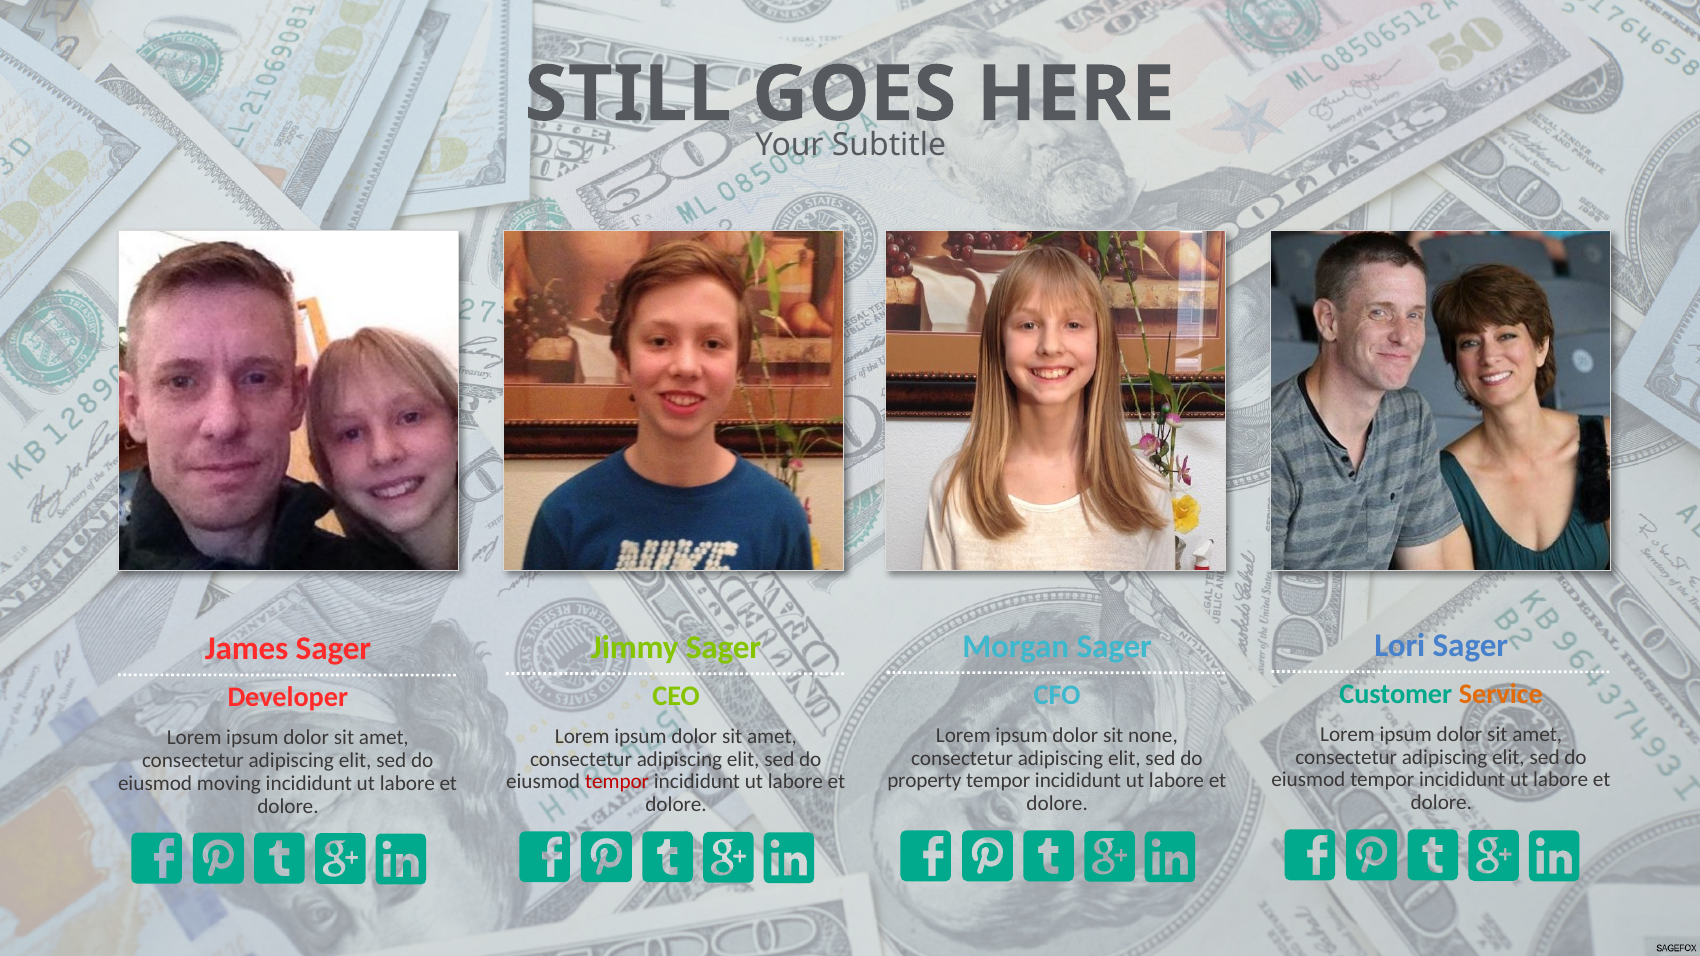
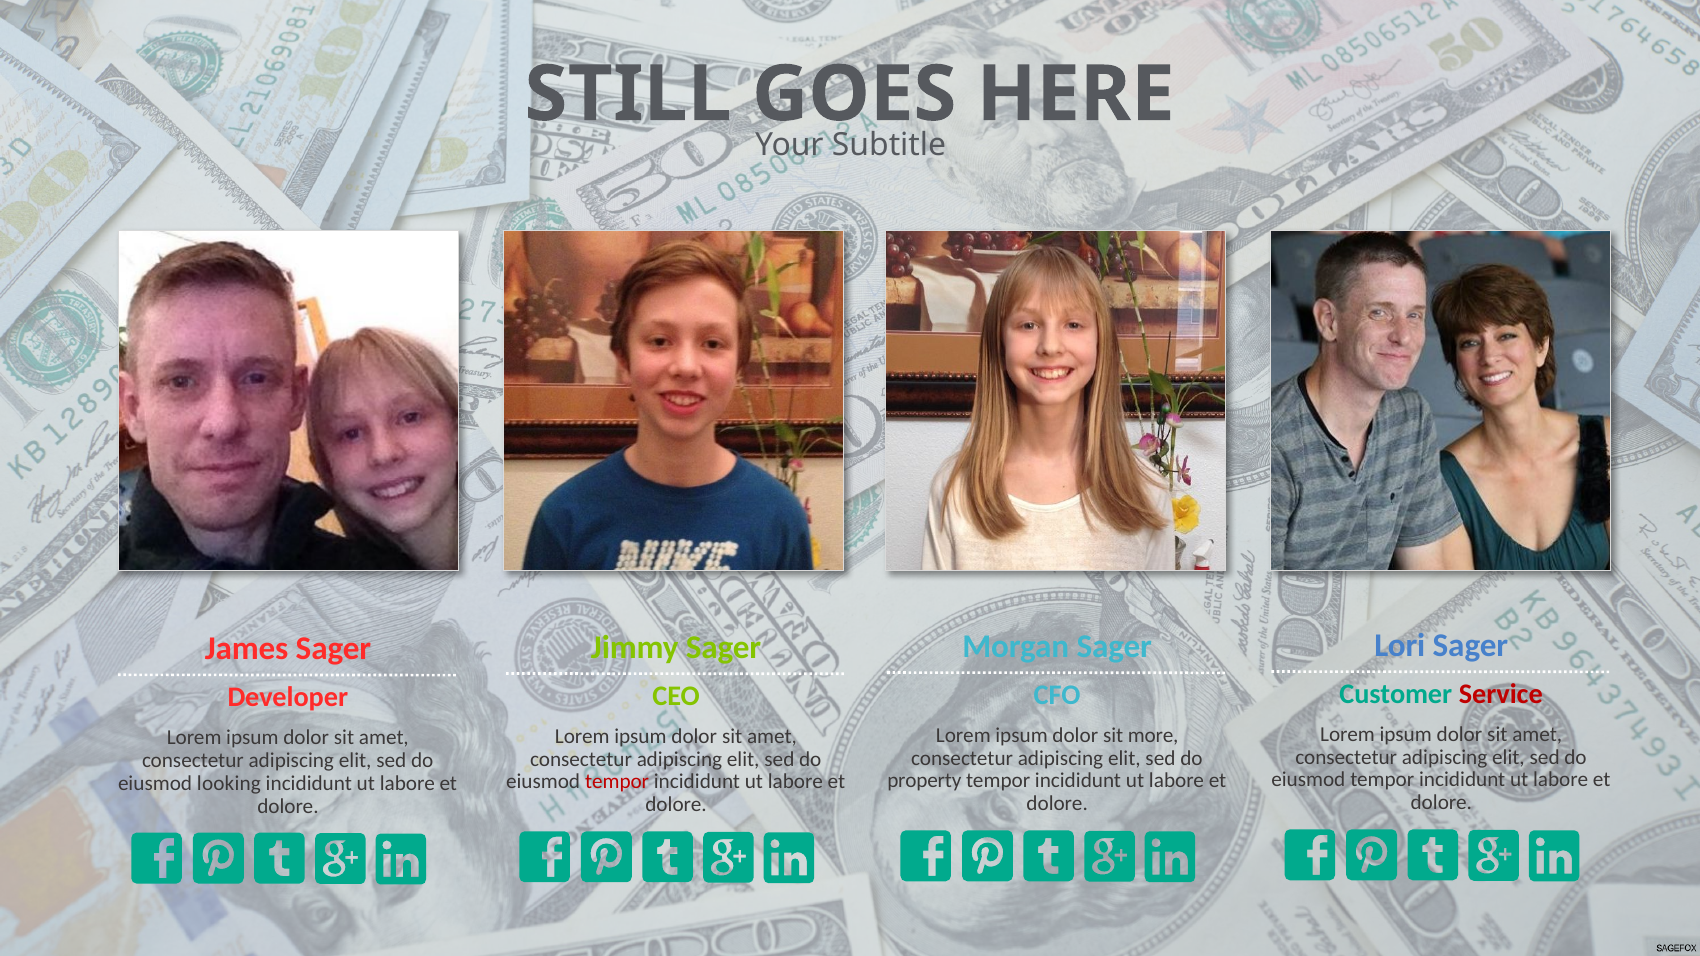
Service colour: orange -> red (1501, 694)
none: none -> more (1153, 735)
moving: moving -> looking (229, 783)
